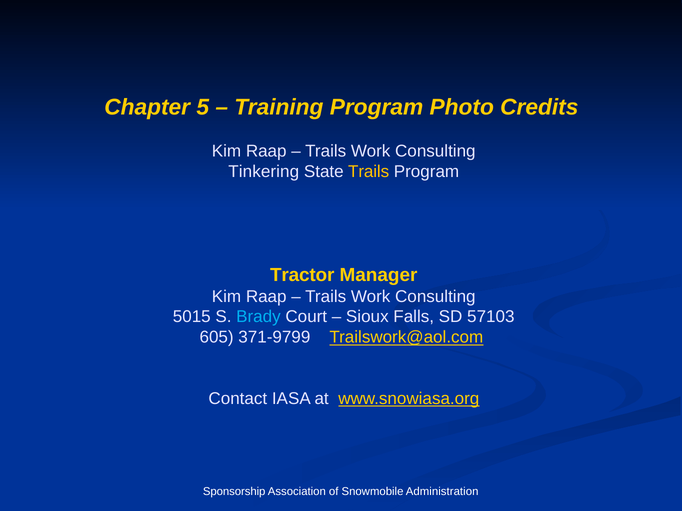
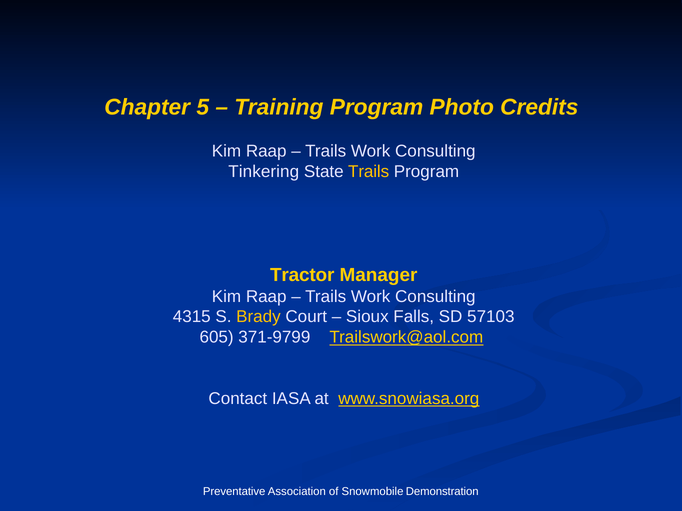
5015: 5015 -> 4315 (192, 317)
Brady colour: light blue -> yellow (258, 317)
Sponsorship: Sponsorship -> Preventative (234, 492)
Administration: Administration -> Demonstration (442, 492)
